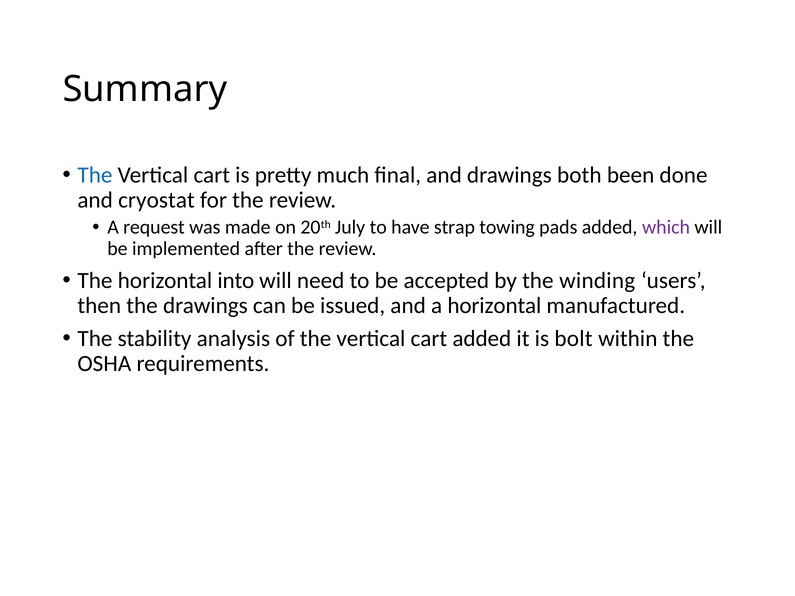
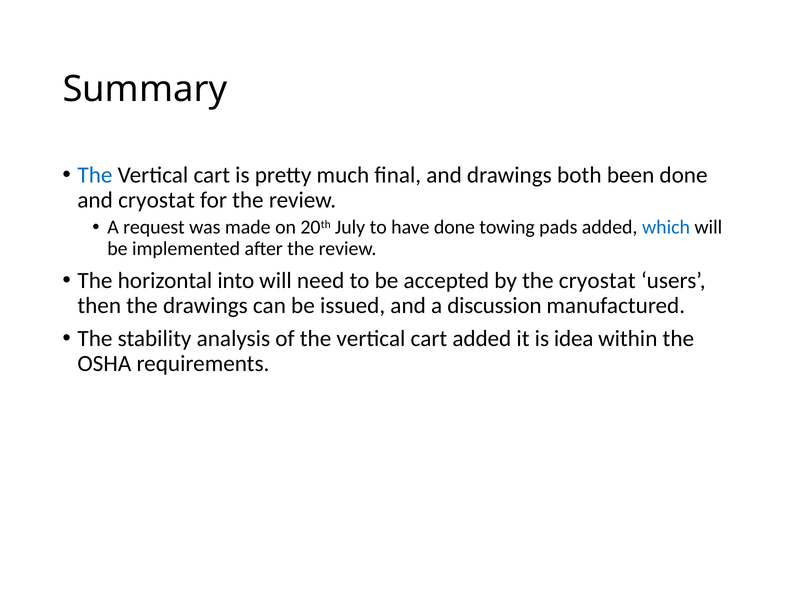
have strap: strap -> done (454, 228)
which colour: purple -> blue (666, 228)
the winding: winding -> cryostat (597, 281)
a horizontal: horizontal -> discussion (494, 306)
bolt: bolt -> idea (574, 339)
